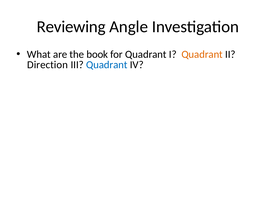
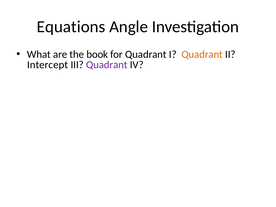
Reviewing: Reviewing -> Equations (71, 27)
Direction: Direction -> Intercept (48, 65)
Quadrant colour: blue -> purple (107, 65)
